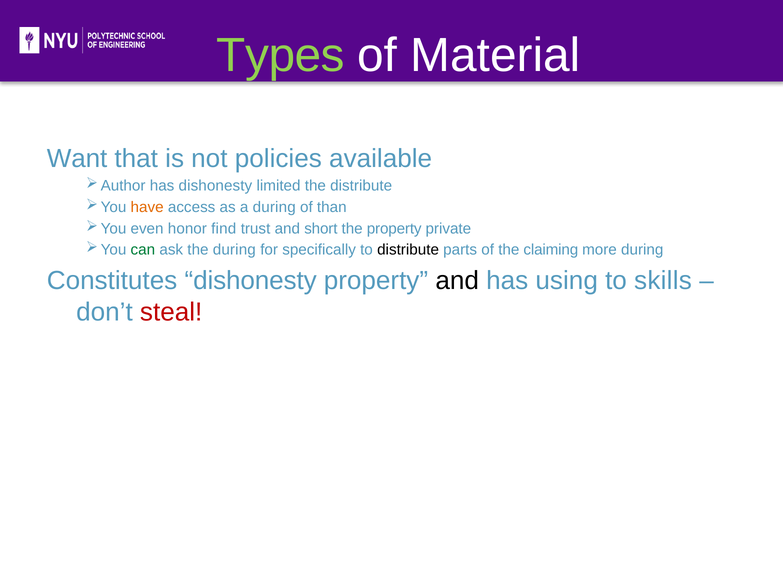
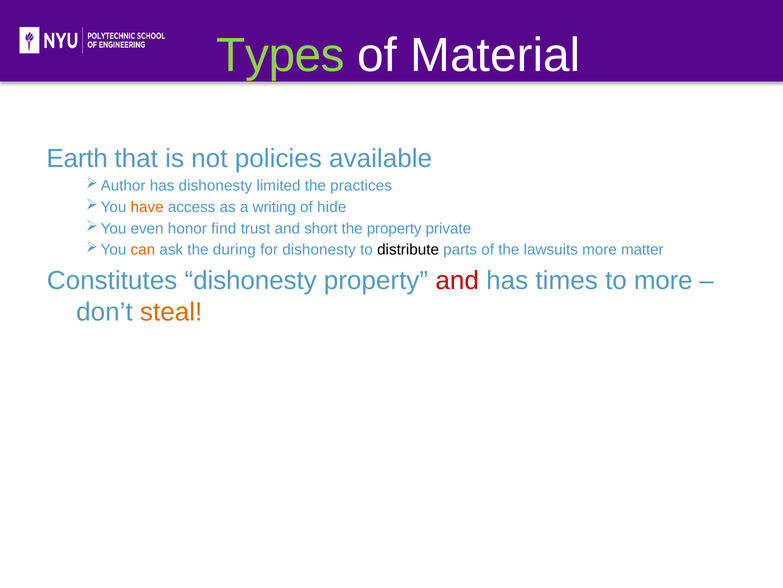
Want: Want -> Earth (77, 158)
the distribute: distribute -> practices (361, 185)
a during: during -> writing (274, 207)
than: than -> hide (332, 207)
can colour: green -> orange (143, 250)
for specifically: specifically -> dishonesty (319, 250)
claiming: claiming -> lawsuits (551, 250)
more during: during -> matter (642, 250)
and colour: black -> red (457, 280)
using: using -> times (567, 280)
to skills: skills -> more (663, 280)
steal colour: red -> orange (171, 312)
